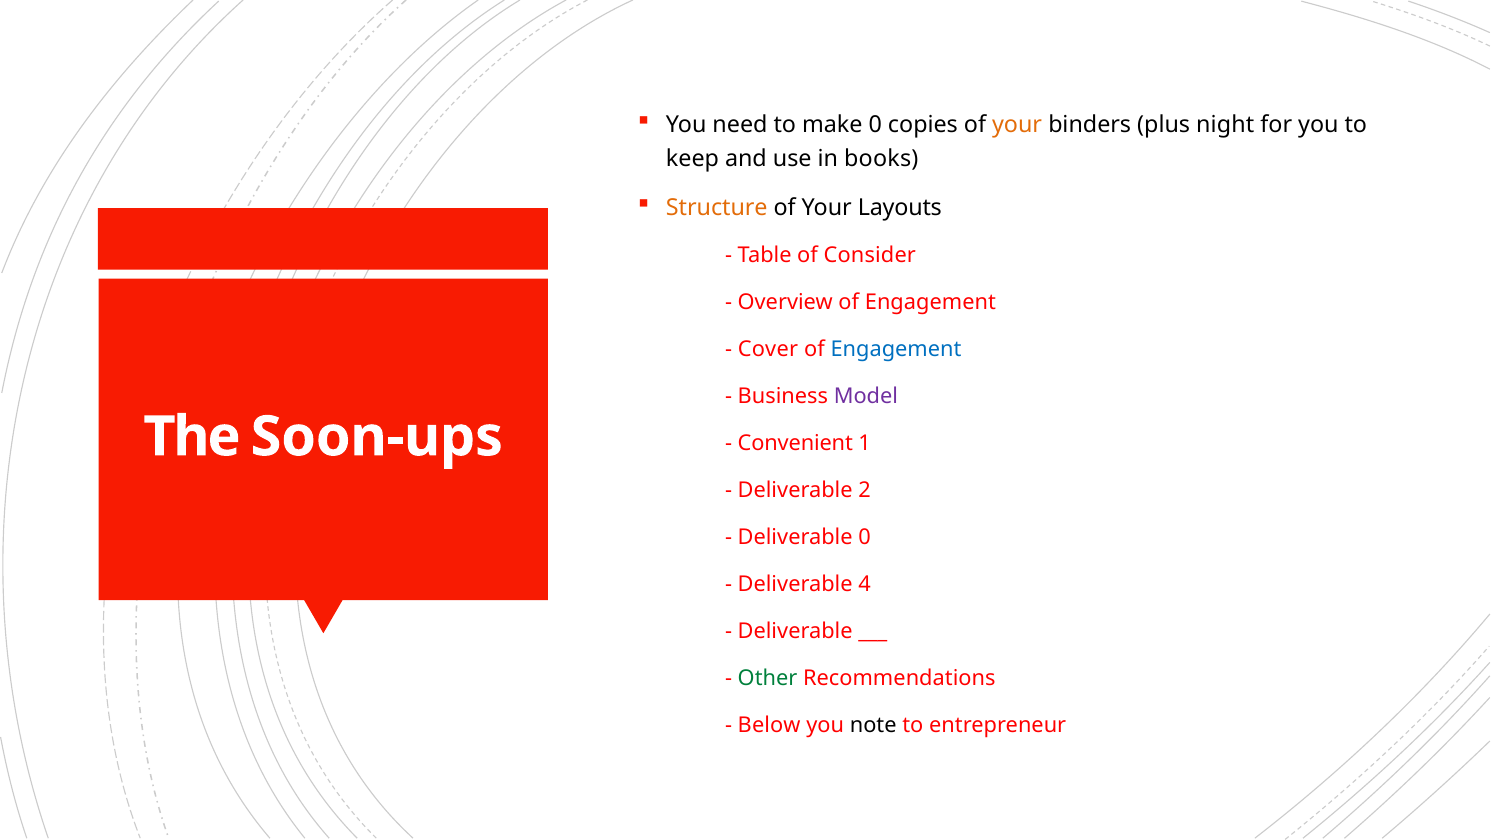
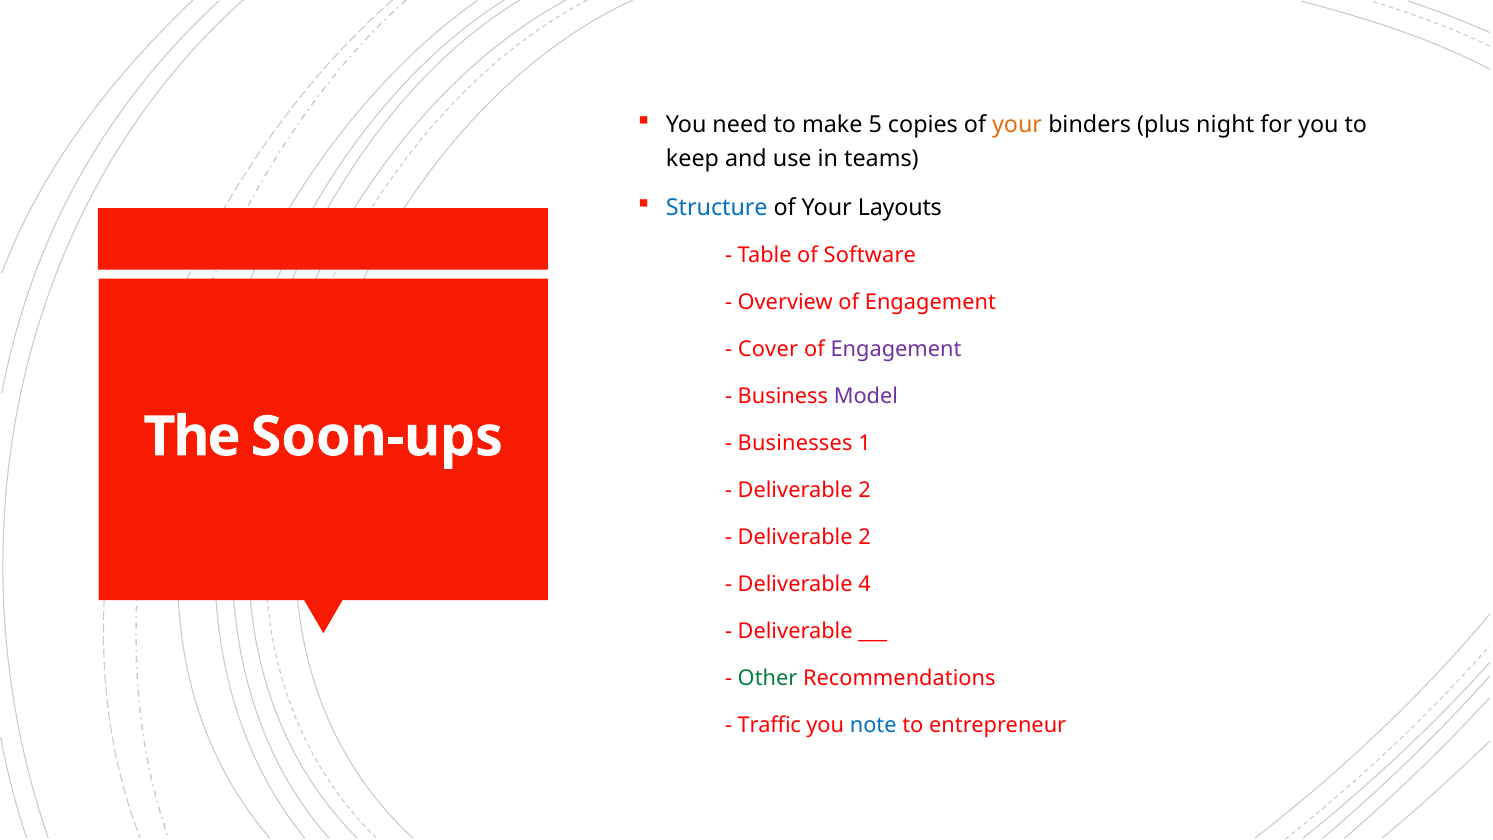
make 0: 0 -> 5 (875, 125)
books: books -> teams (881, 159)
Structure colour: orange -> blue (717, 208)
Consider: Consider -> Software (870, 256)
Engagement colour: blue -> purple (896, 349)
Convenient: Convenient -> Businesses (795, 443)
0: 0 -> 2 (865, 537)
Below: Below -> Traffic (769, 725)
note colour: black -> blue (873, 725)
